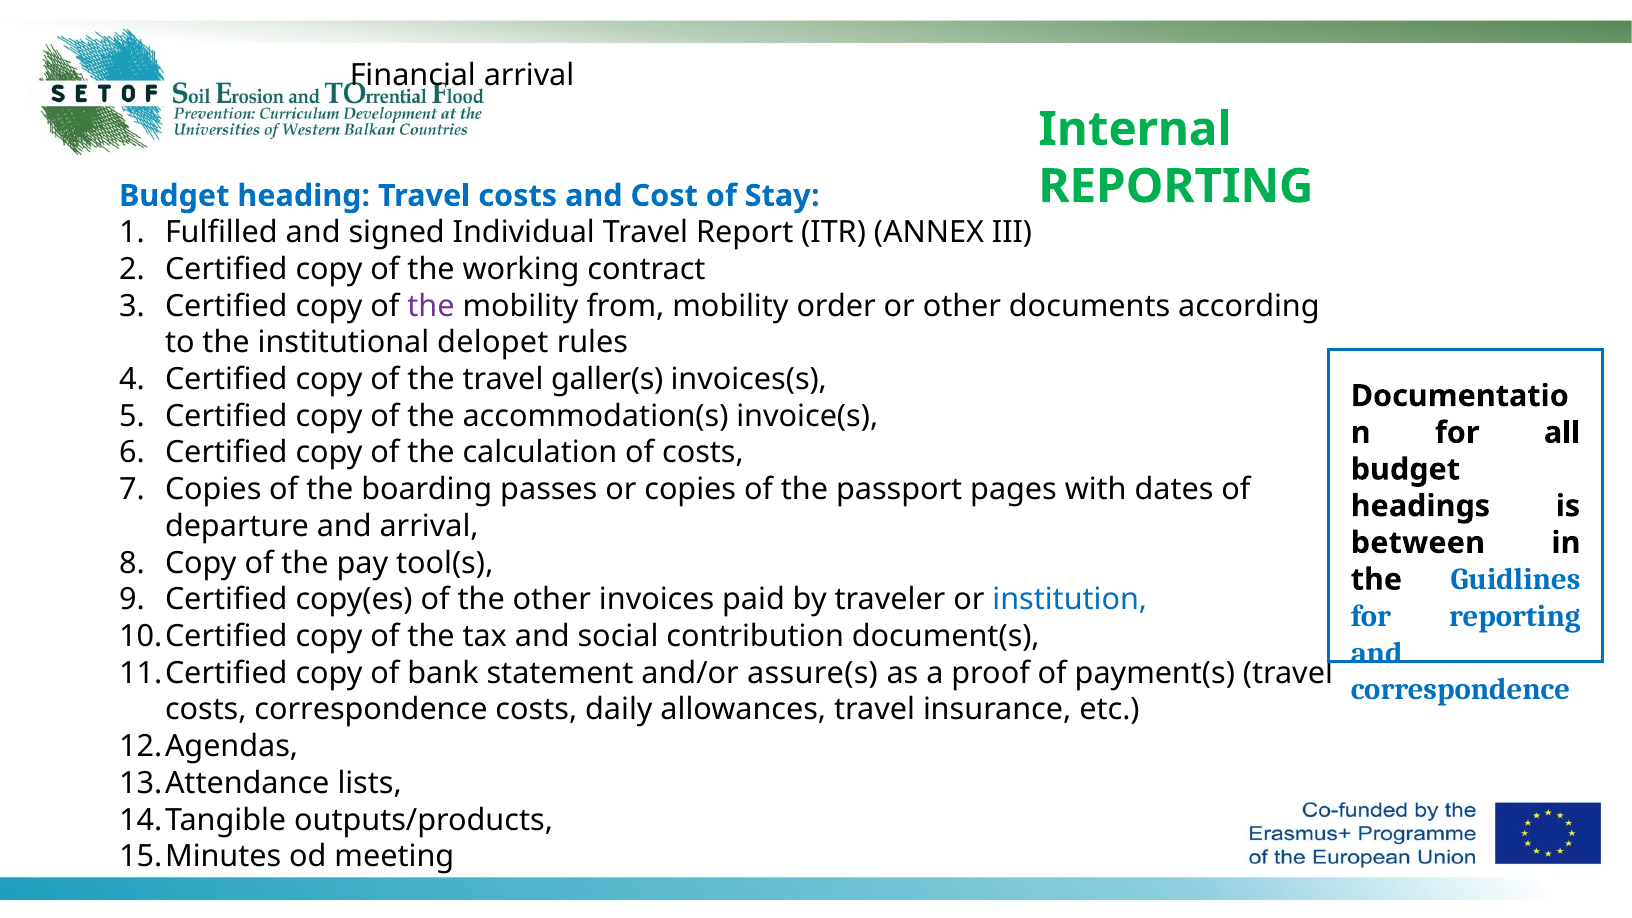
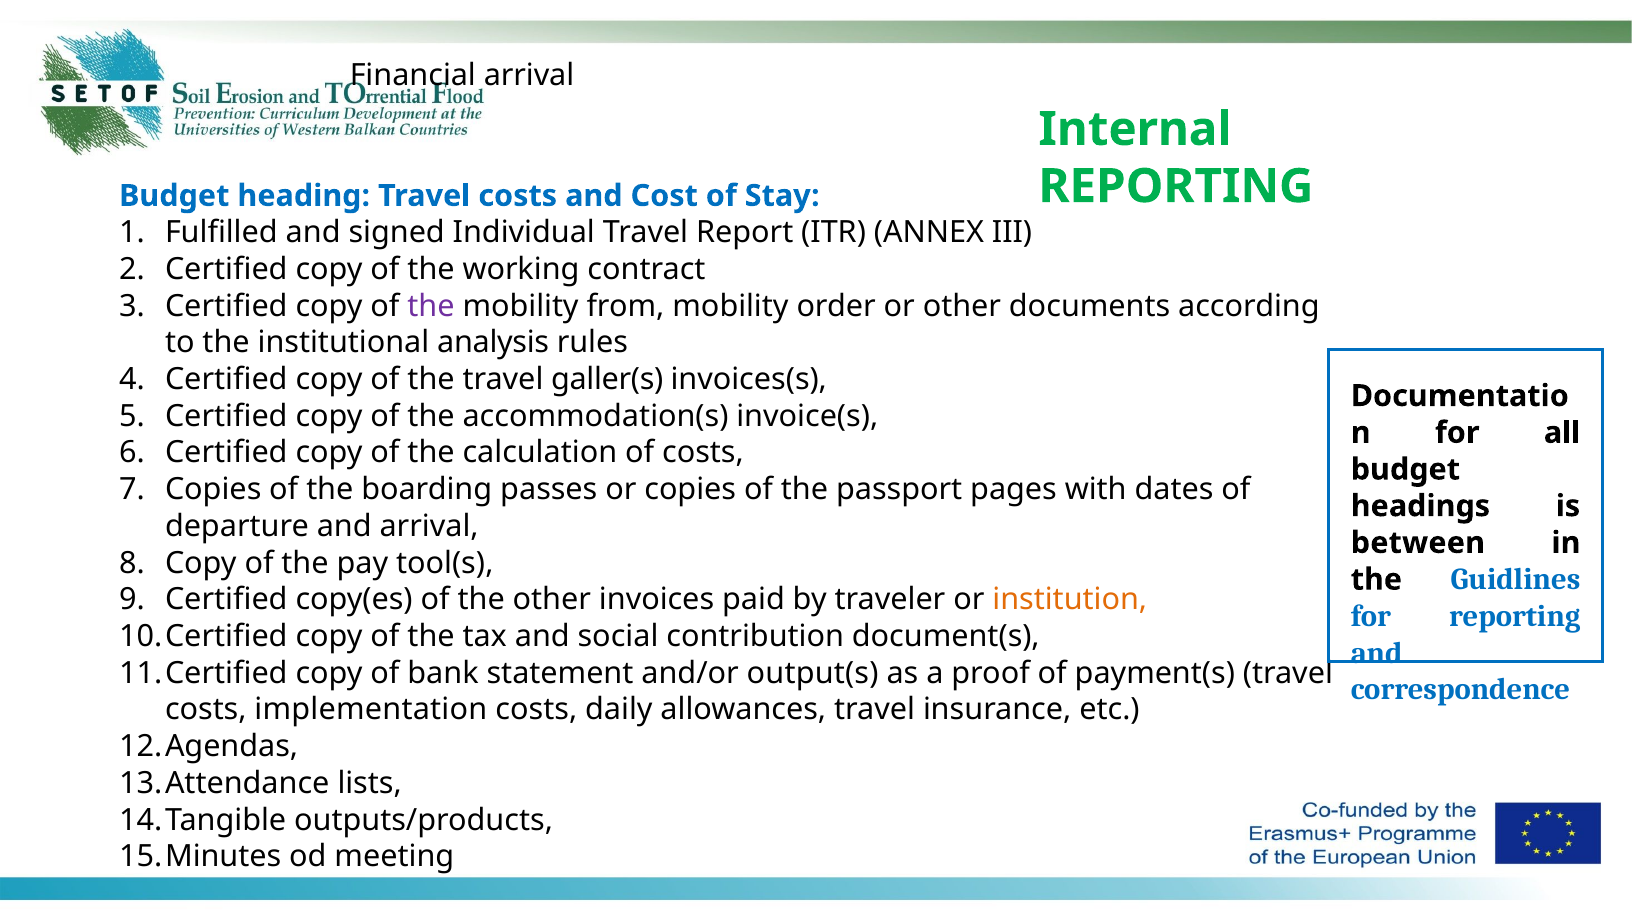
delopet: delopet -> analysis (493, 343)
institution colour: blue -> orange (1070, 600)
assure(s: assure(s -> output(s (813, 673)
costs correspondence: correspondence -> implementation (371, 710)
